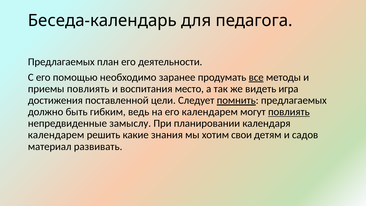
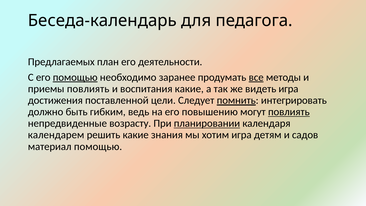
помощью underline: none -> present (75, 77)
воспитания место: место -> какие (189, 89)
помнить предлагаемых: предлагаемых -> интегрировать (294, 100)
его календарем: календарем -> повышению (210, 112)
замыслу: замыслу -> возрасту (130, 123)
планировании underline: none -> present (207, 123)
хотим свои: свои -> игра (242, 135)
материал развивать: развивать -> помощью (98, 146)
